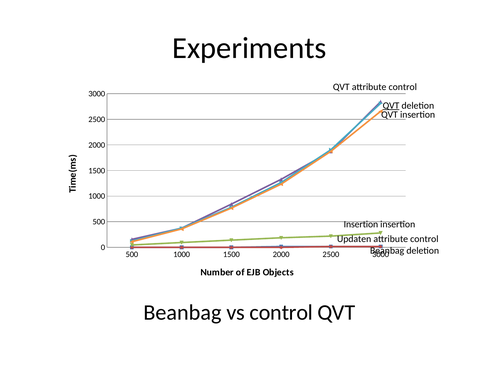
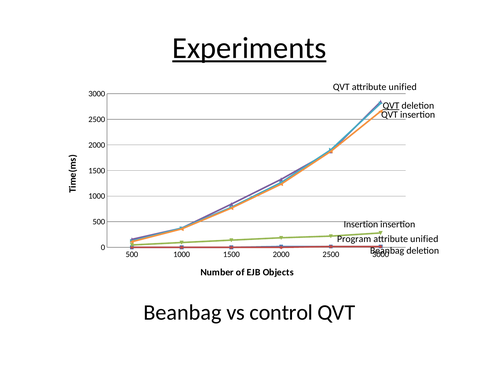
Experiments underline: none -> present (249, 48)
QVT attribute control: control -> unified (403, 87)
Updaten: Updaten -> Program (354, 239)
control: control -> unified (424, 239)
